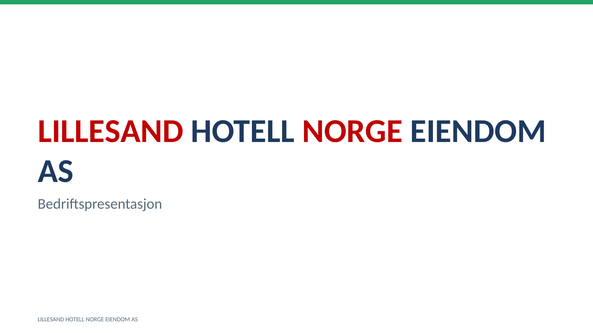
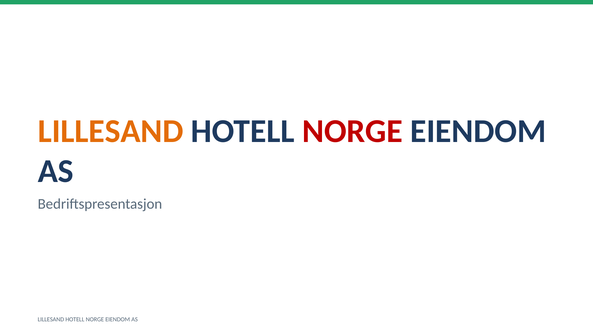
LILLESAND colour: red -> orange (111, 132)
